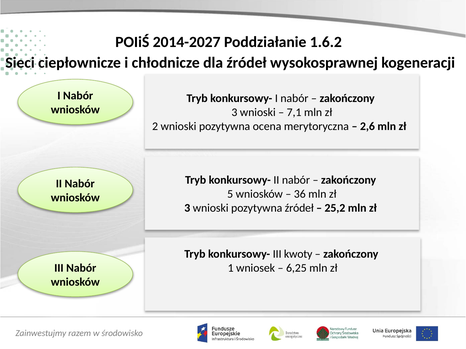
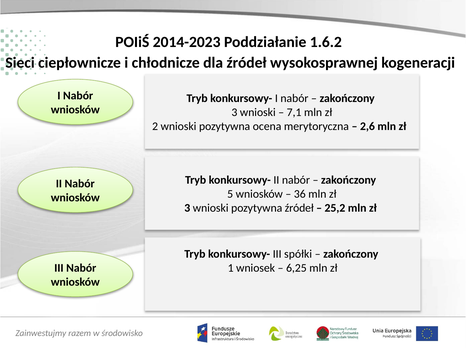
2014-2027: 2014-2027 -> 2014-2023 (187, 42)
kwoty: kwoty -> spółki (298, 254)
